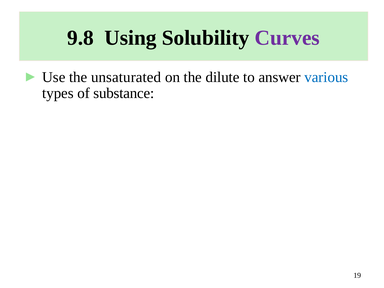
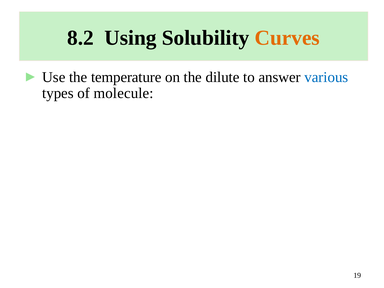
9.8: 9.8 -> 8.2 (81, 38)
Curves colour: purple -> orange (287, 38)
unsaturated: unsaturated -> temperature (126, 77)
substance: substance -> molecule (124, 93)
